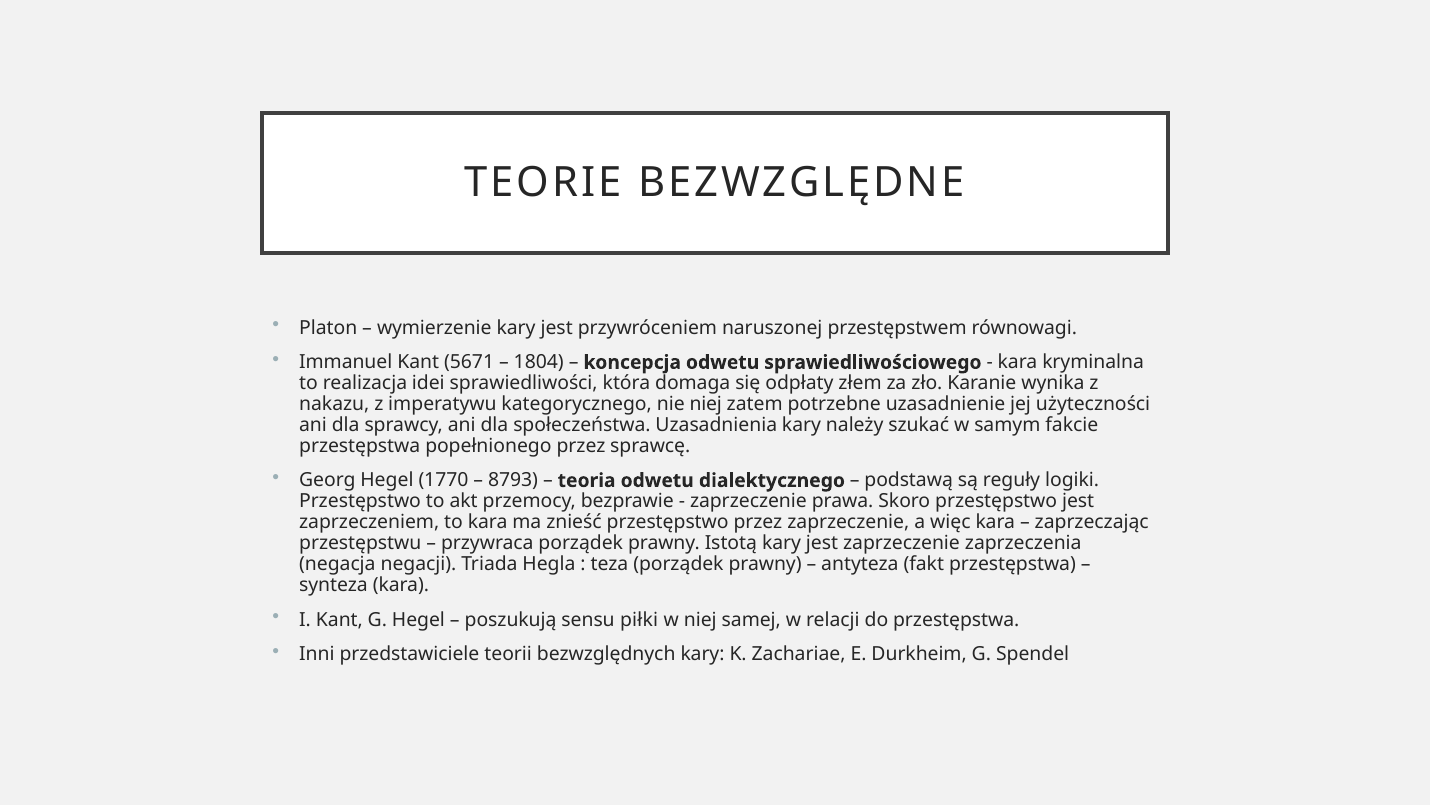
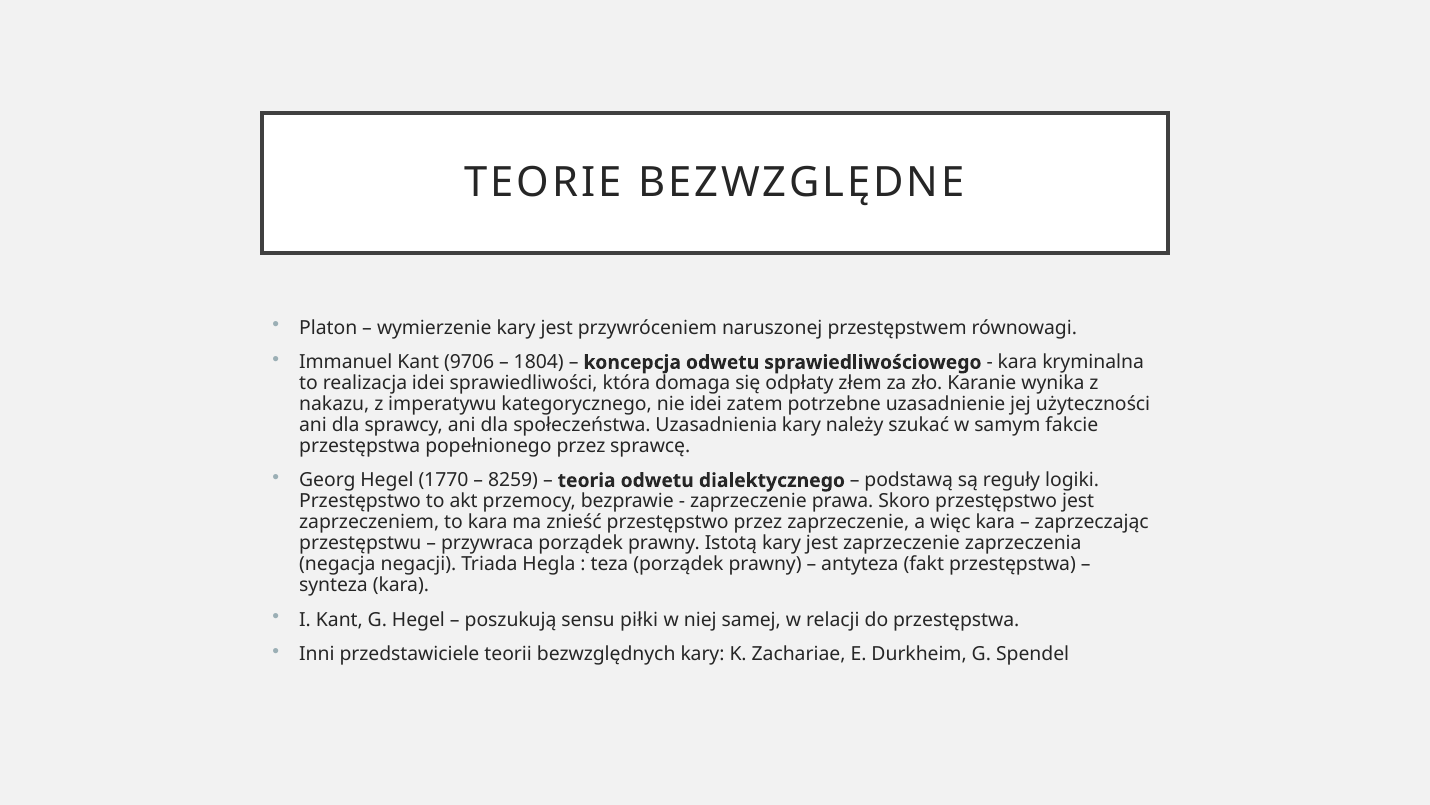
5671: 5671 -> 9706 (469, 362)
nie niej: niej -> idei (706, 404)
8793: 8793 -> 8259 (513, 480)
